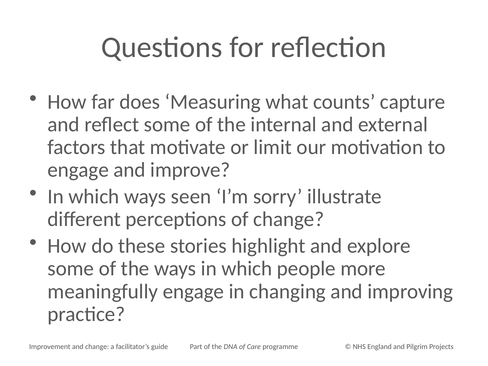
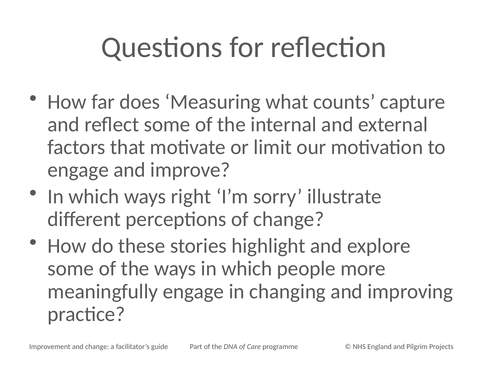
seen: seen -> right (191, 197)
